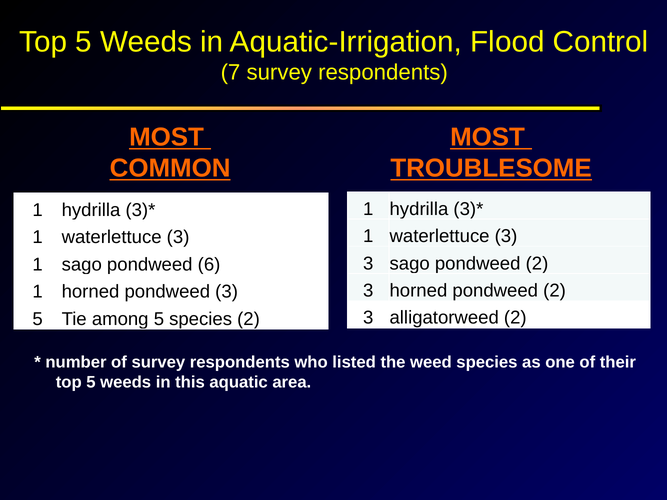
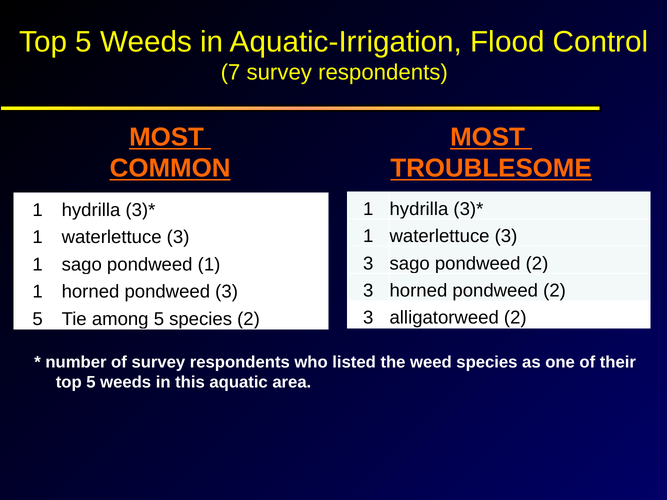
pondweed 6: 6 -> 1 (209, 265)
